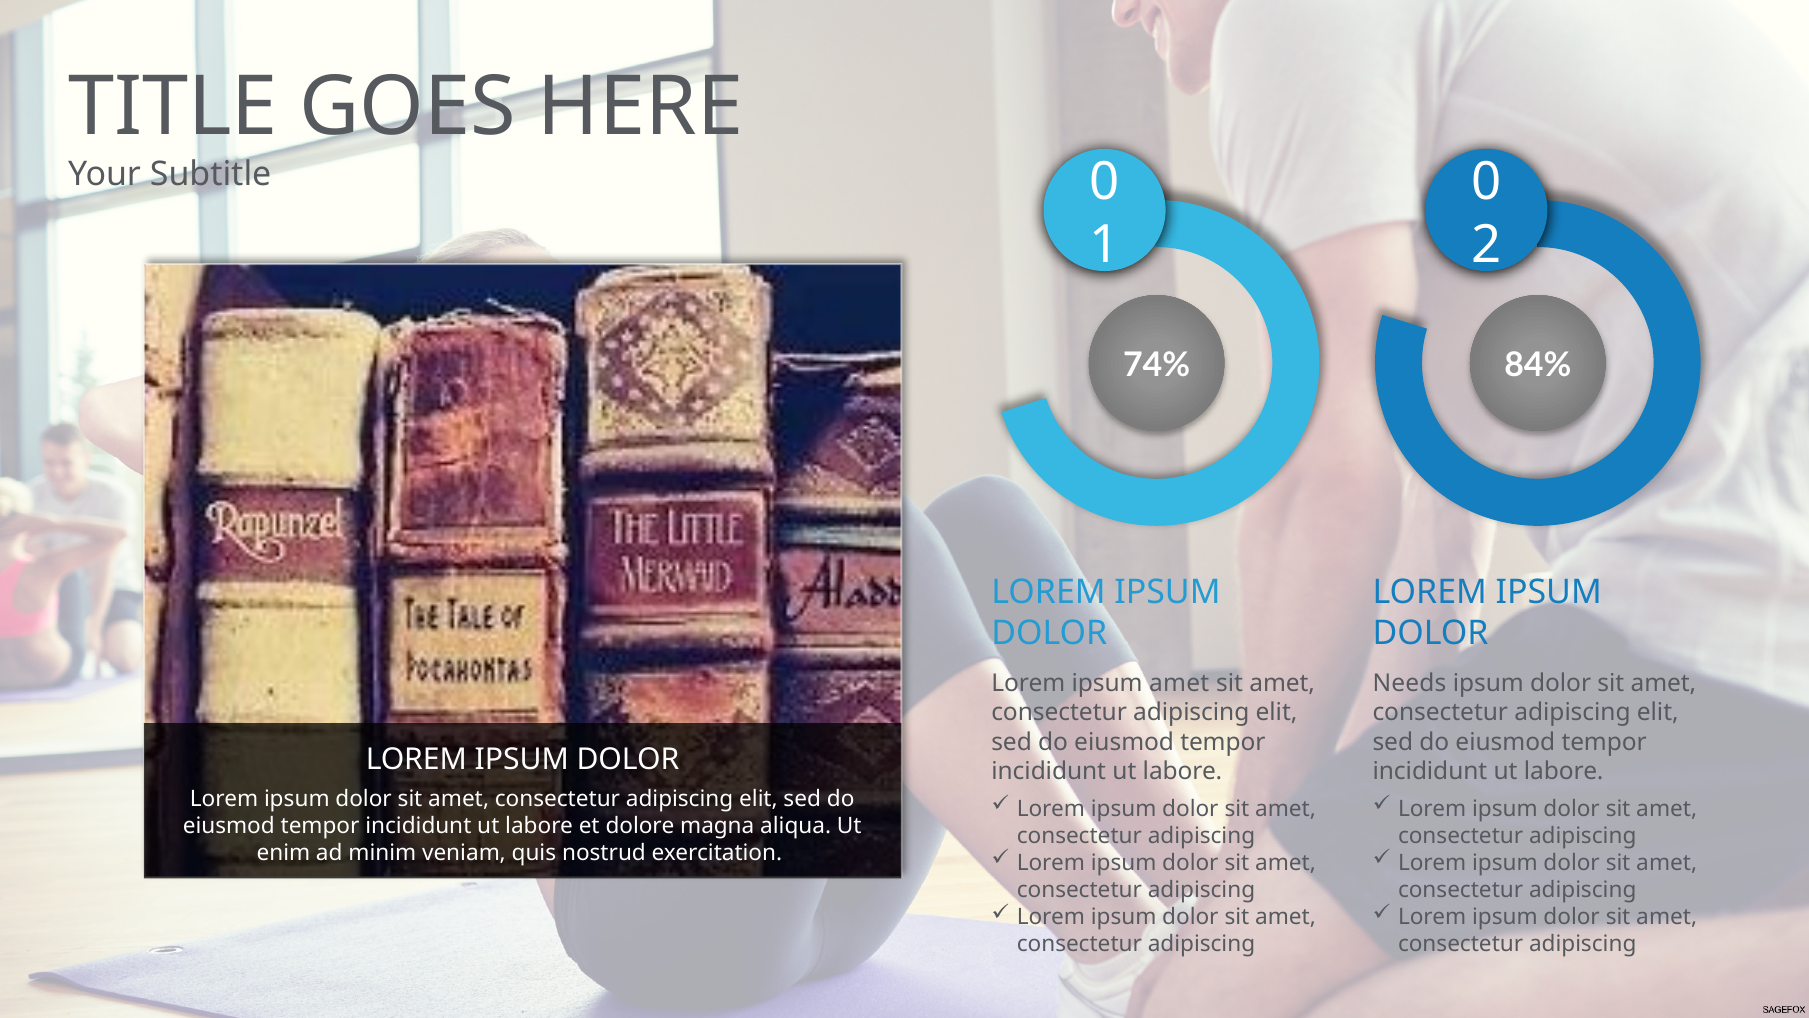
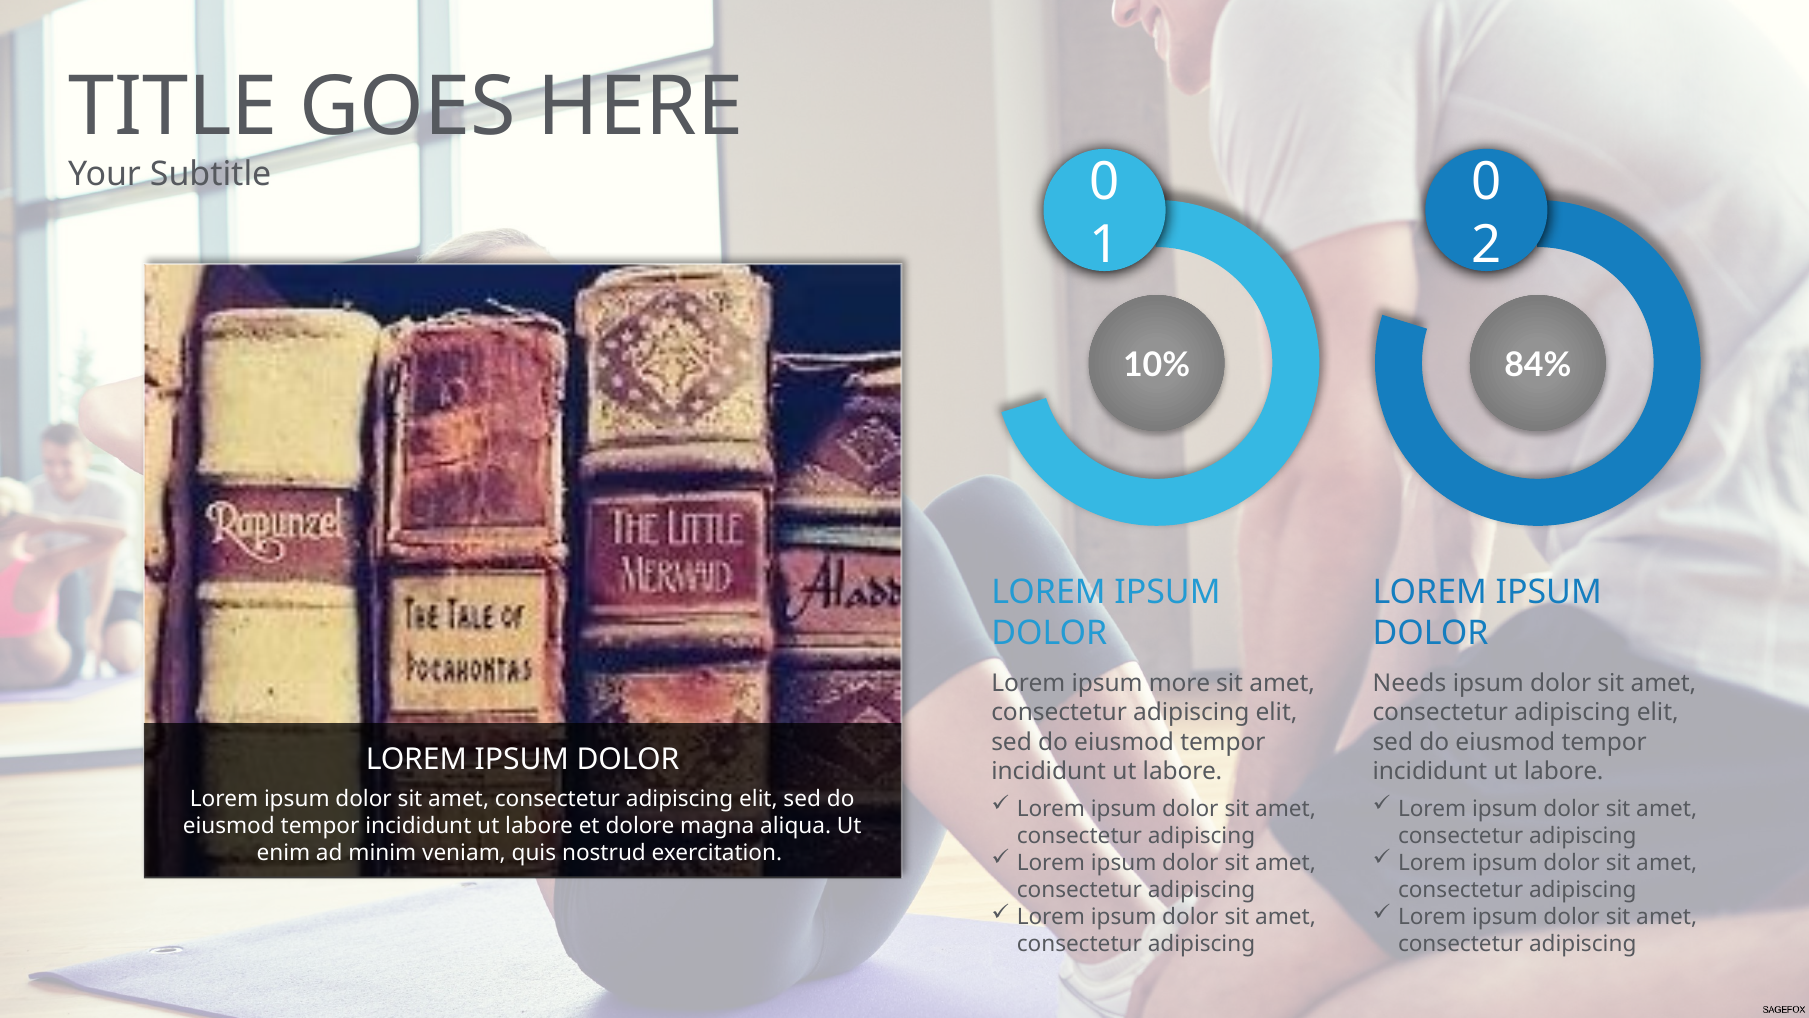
74%: 74% -> 10% (1157, 365)
ipsum amet: amet -> more (1179, 683)
